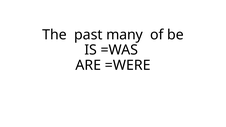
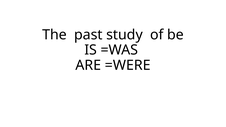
many: many -> study (124, 35)
